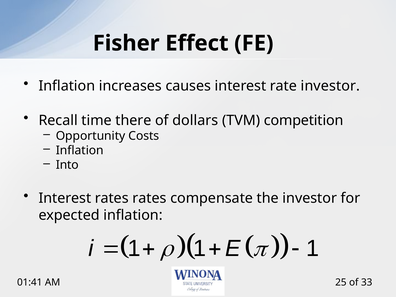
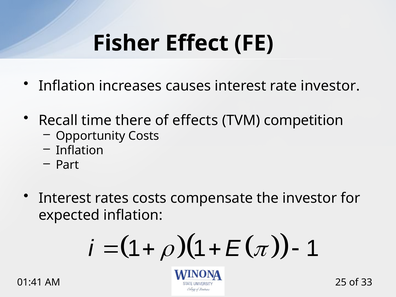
dollars: dollars -> effects (195, 120)
Into: Into -> Part (67, 165)
rates rates: rates -> costs (149, 198)
